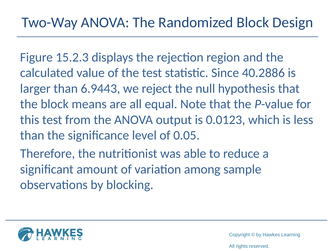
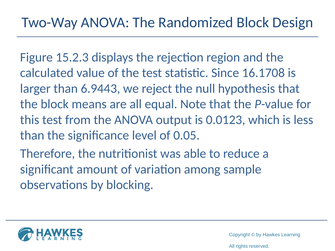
40.2886: 40.2886 -> 16.1708 (263, 73)
